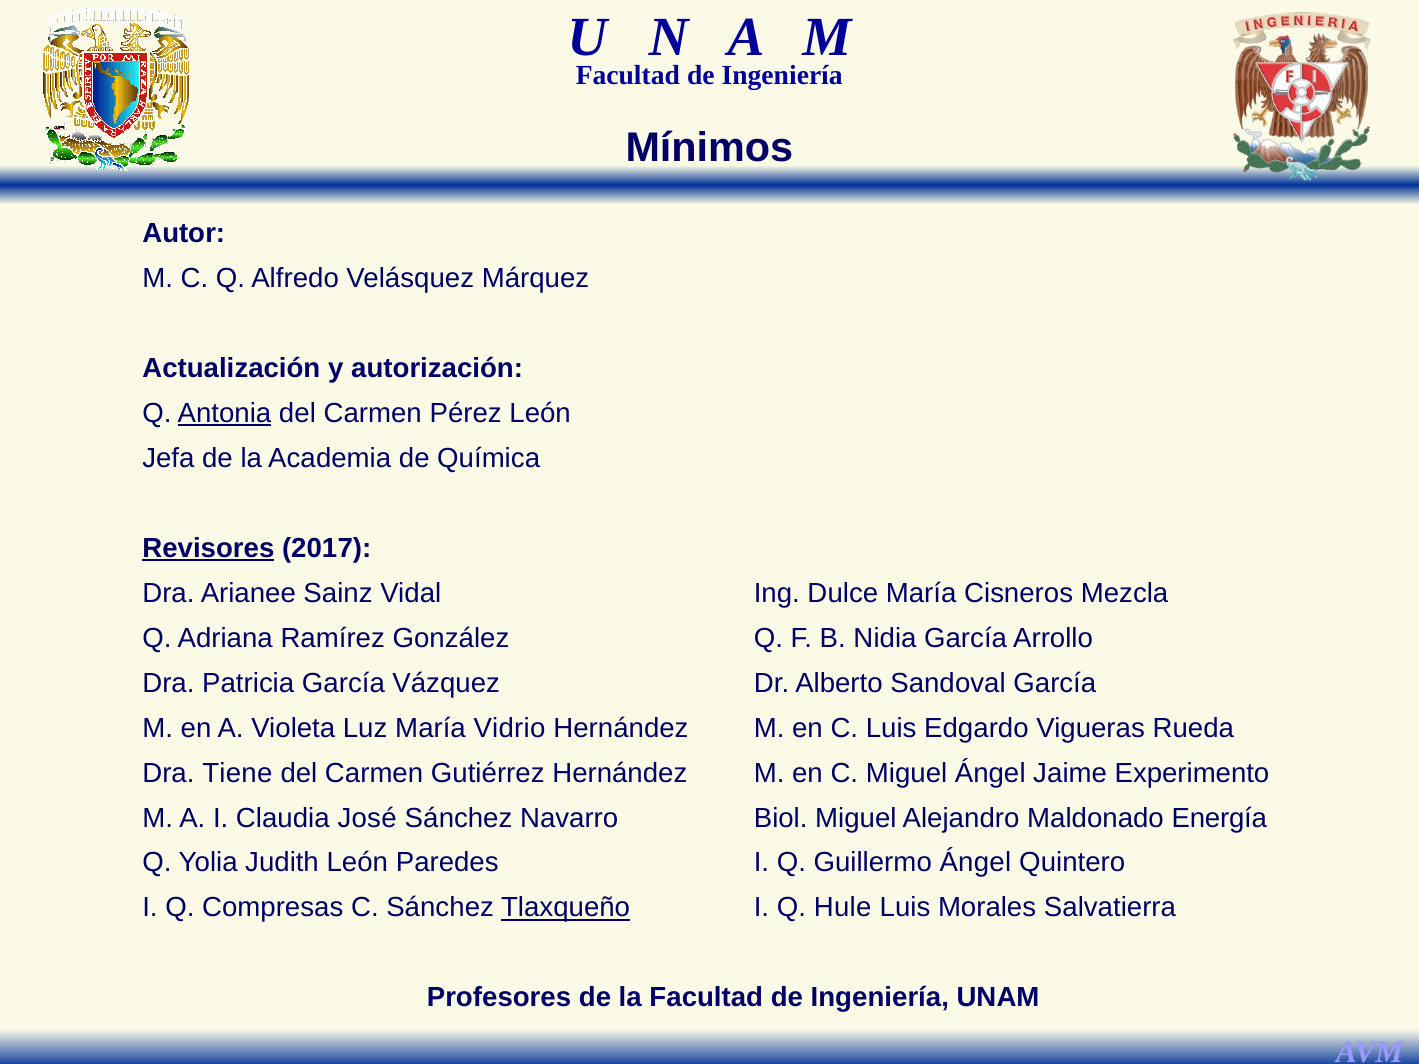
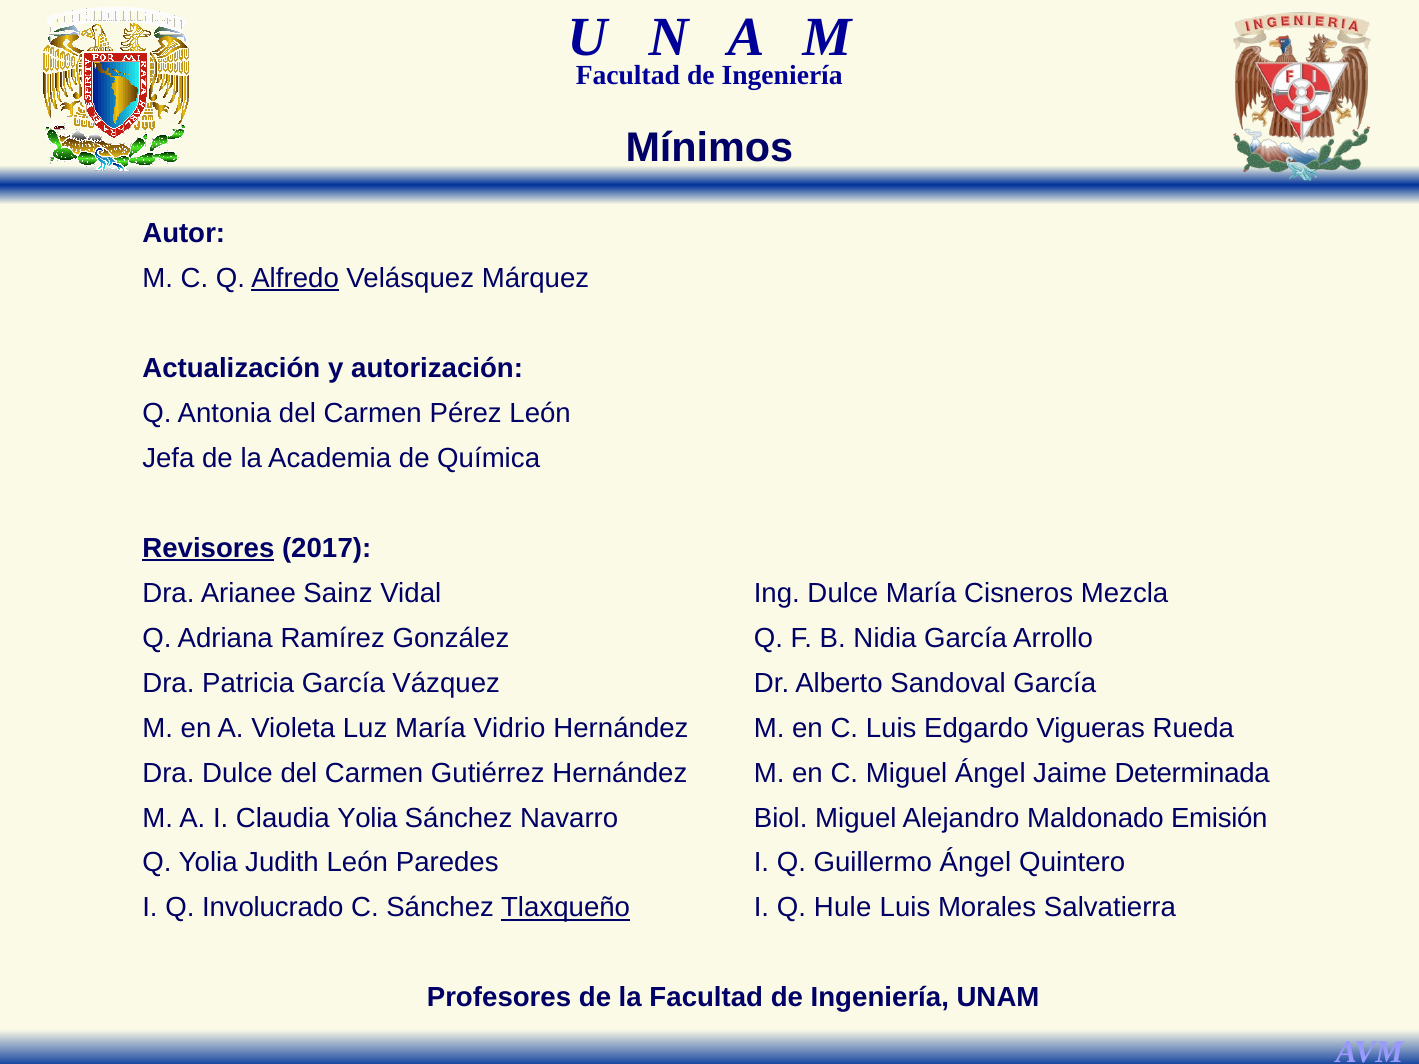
Alfredo underline: none -> present (295, 278)
Antonia underline: present -> none (224, 413)
Dra Tiene: Tiene -> Dulce (237, 773)
Experimento: Experimento -> Determinada (1192, 773)
Claudia José: José -> Yolia (367, 818)
Energía: Energía -> Emisión (1219, 818)
Compresas: Compresas -> Involucrado (273, 908)
